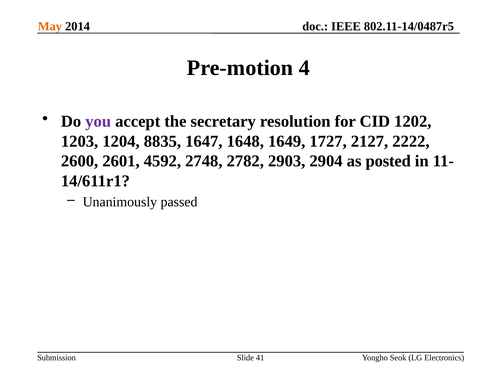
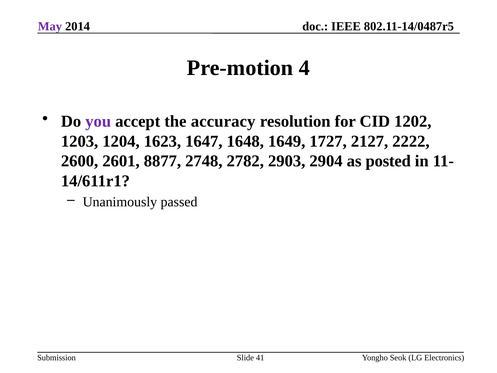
May colour: orange -> purple (50, 27)
secretary: secretary -> accuracy (223, 121)
8835: 8835 -> 1623 (162, 141)
4592: 4592 -> 8877 (162, 161)
